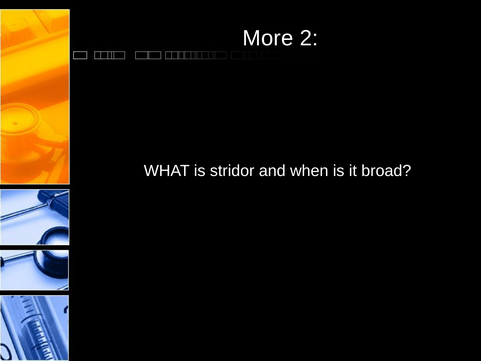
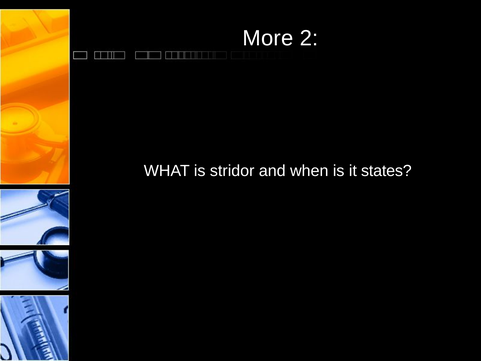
broad: broad -> states (386, 171)
